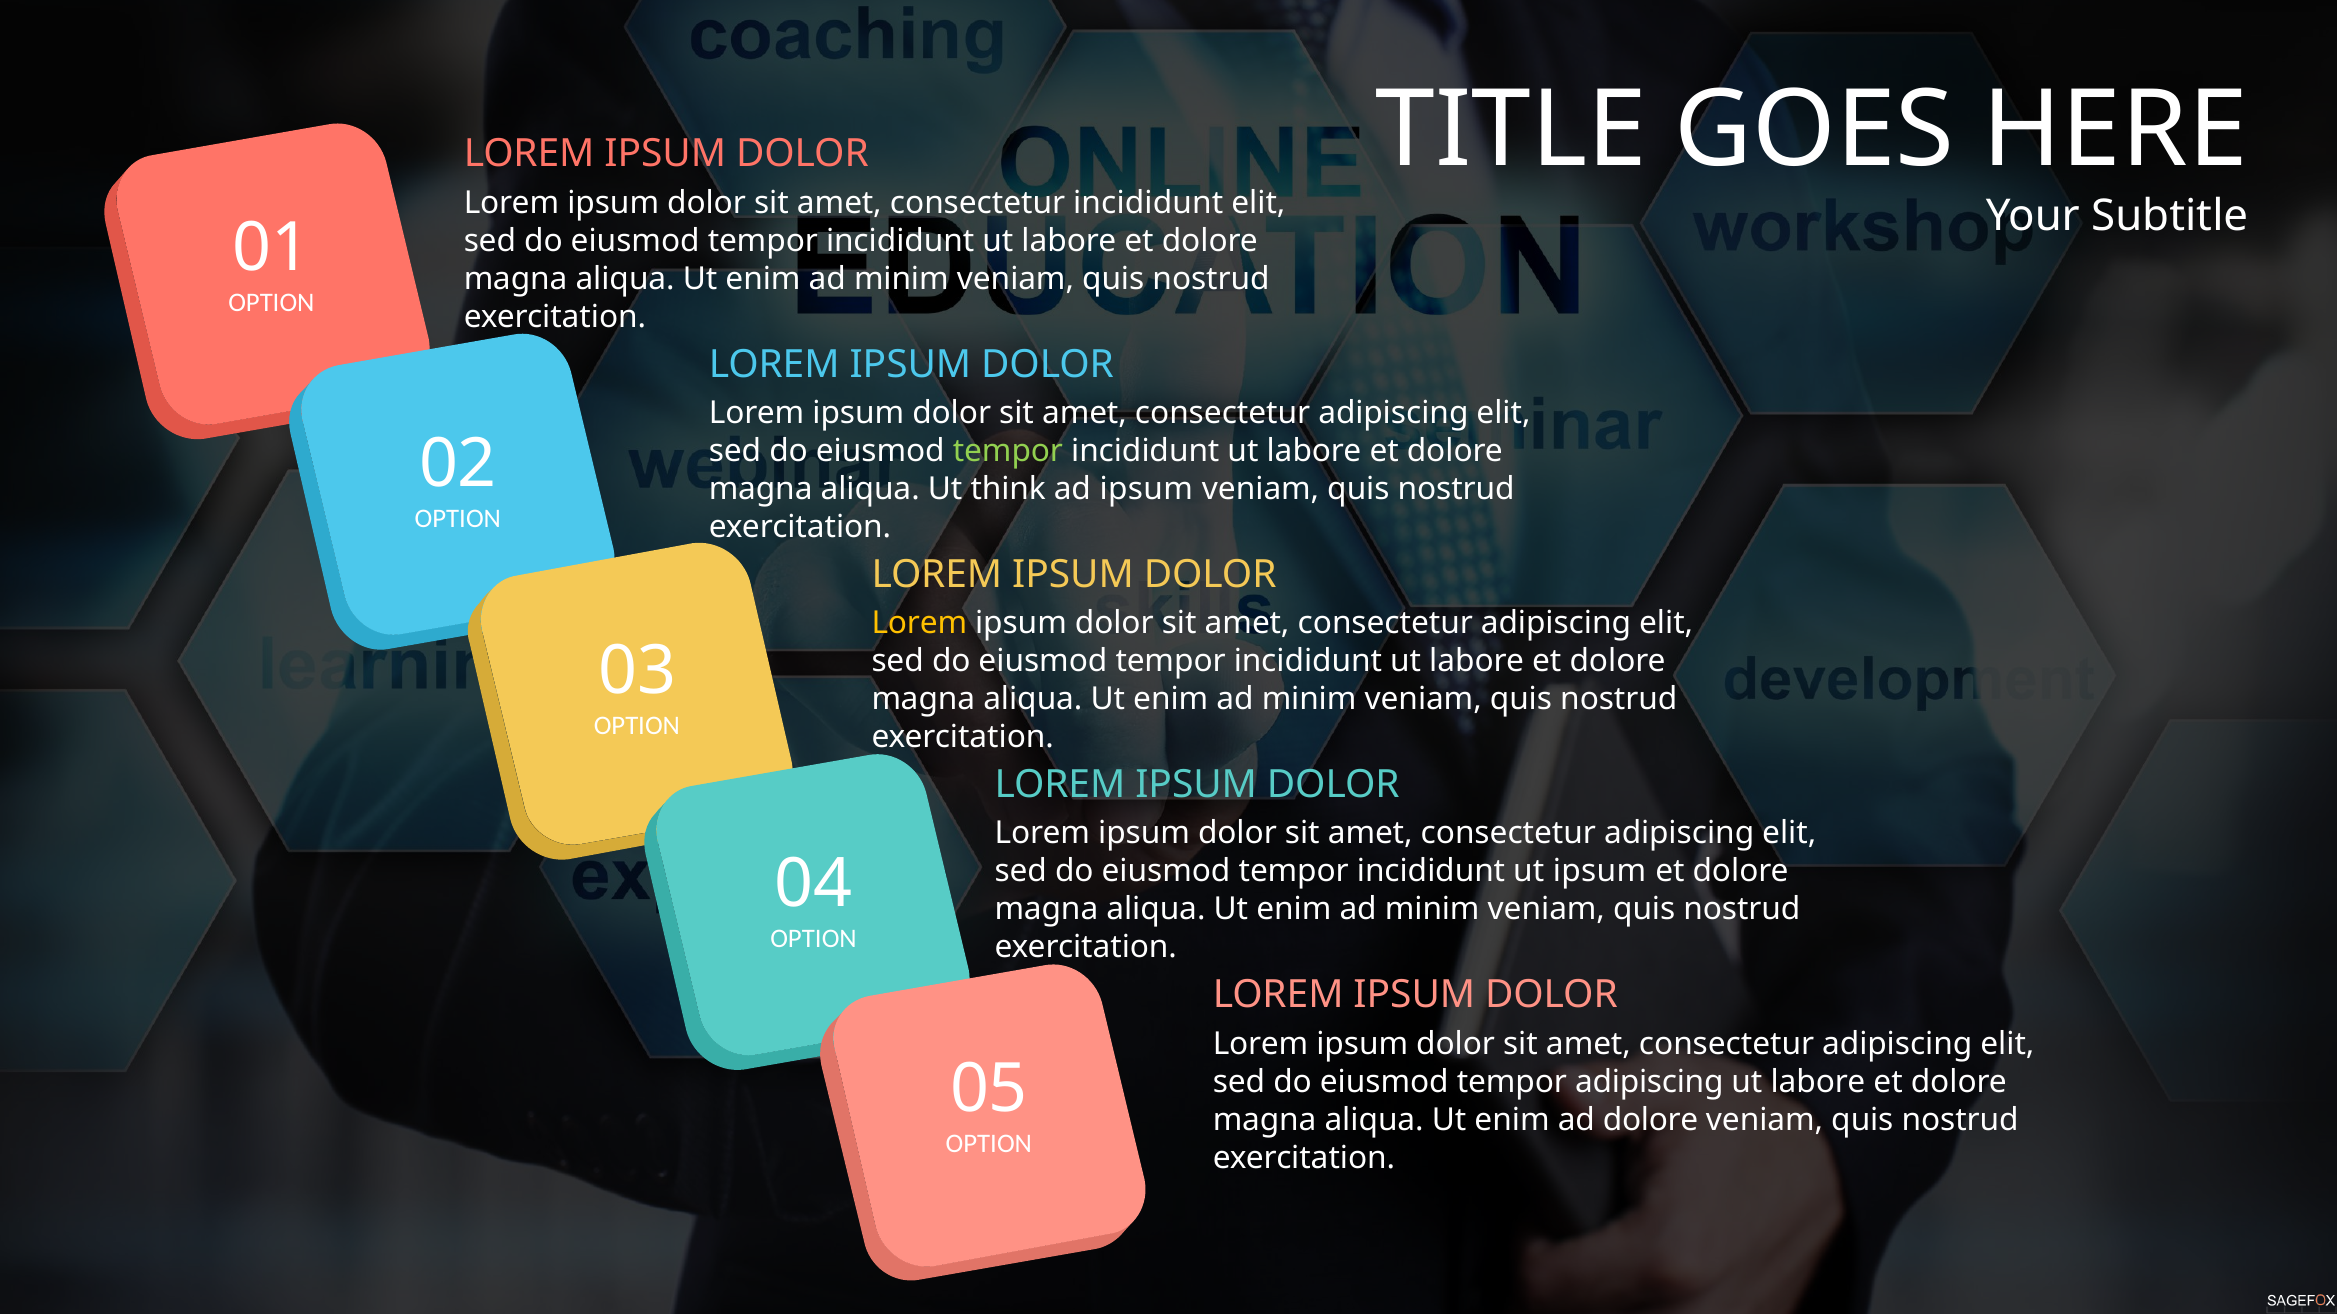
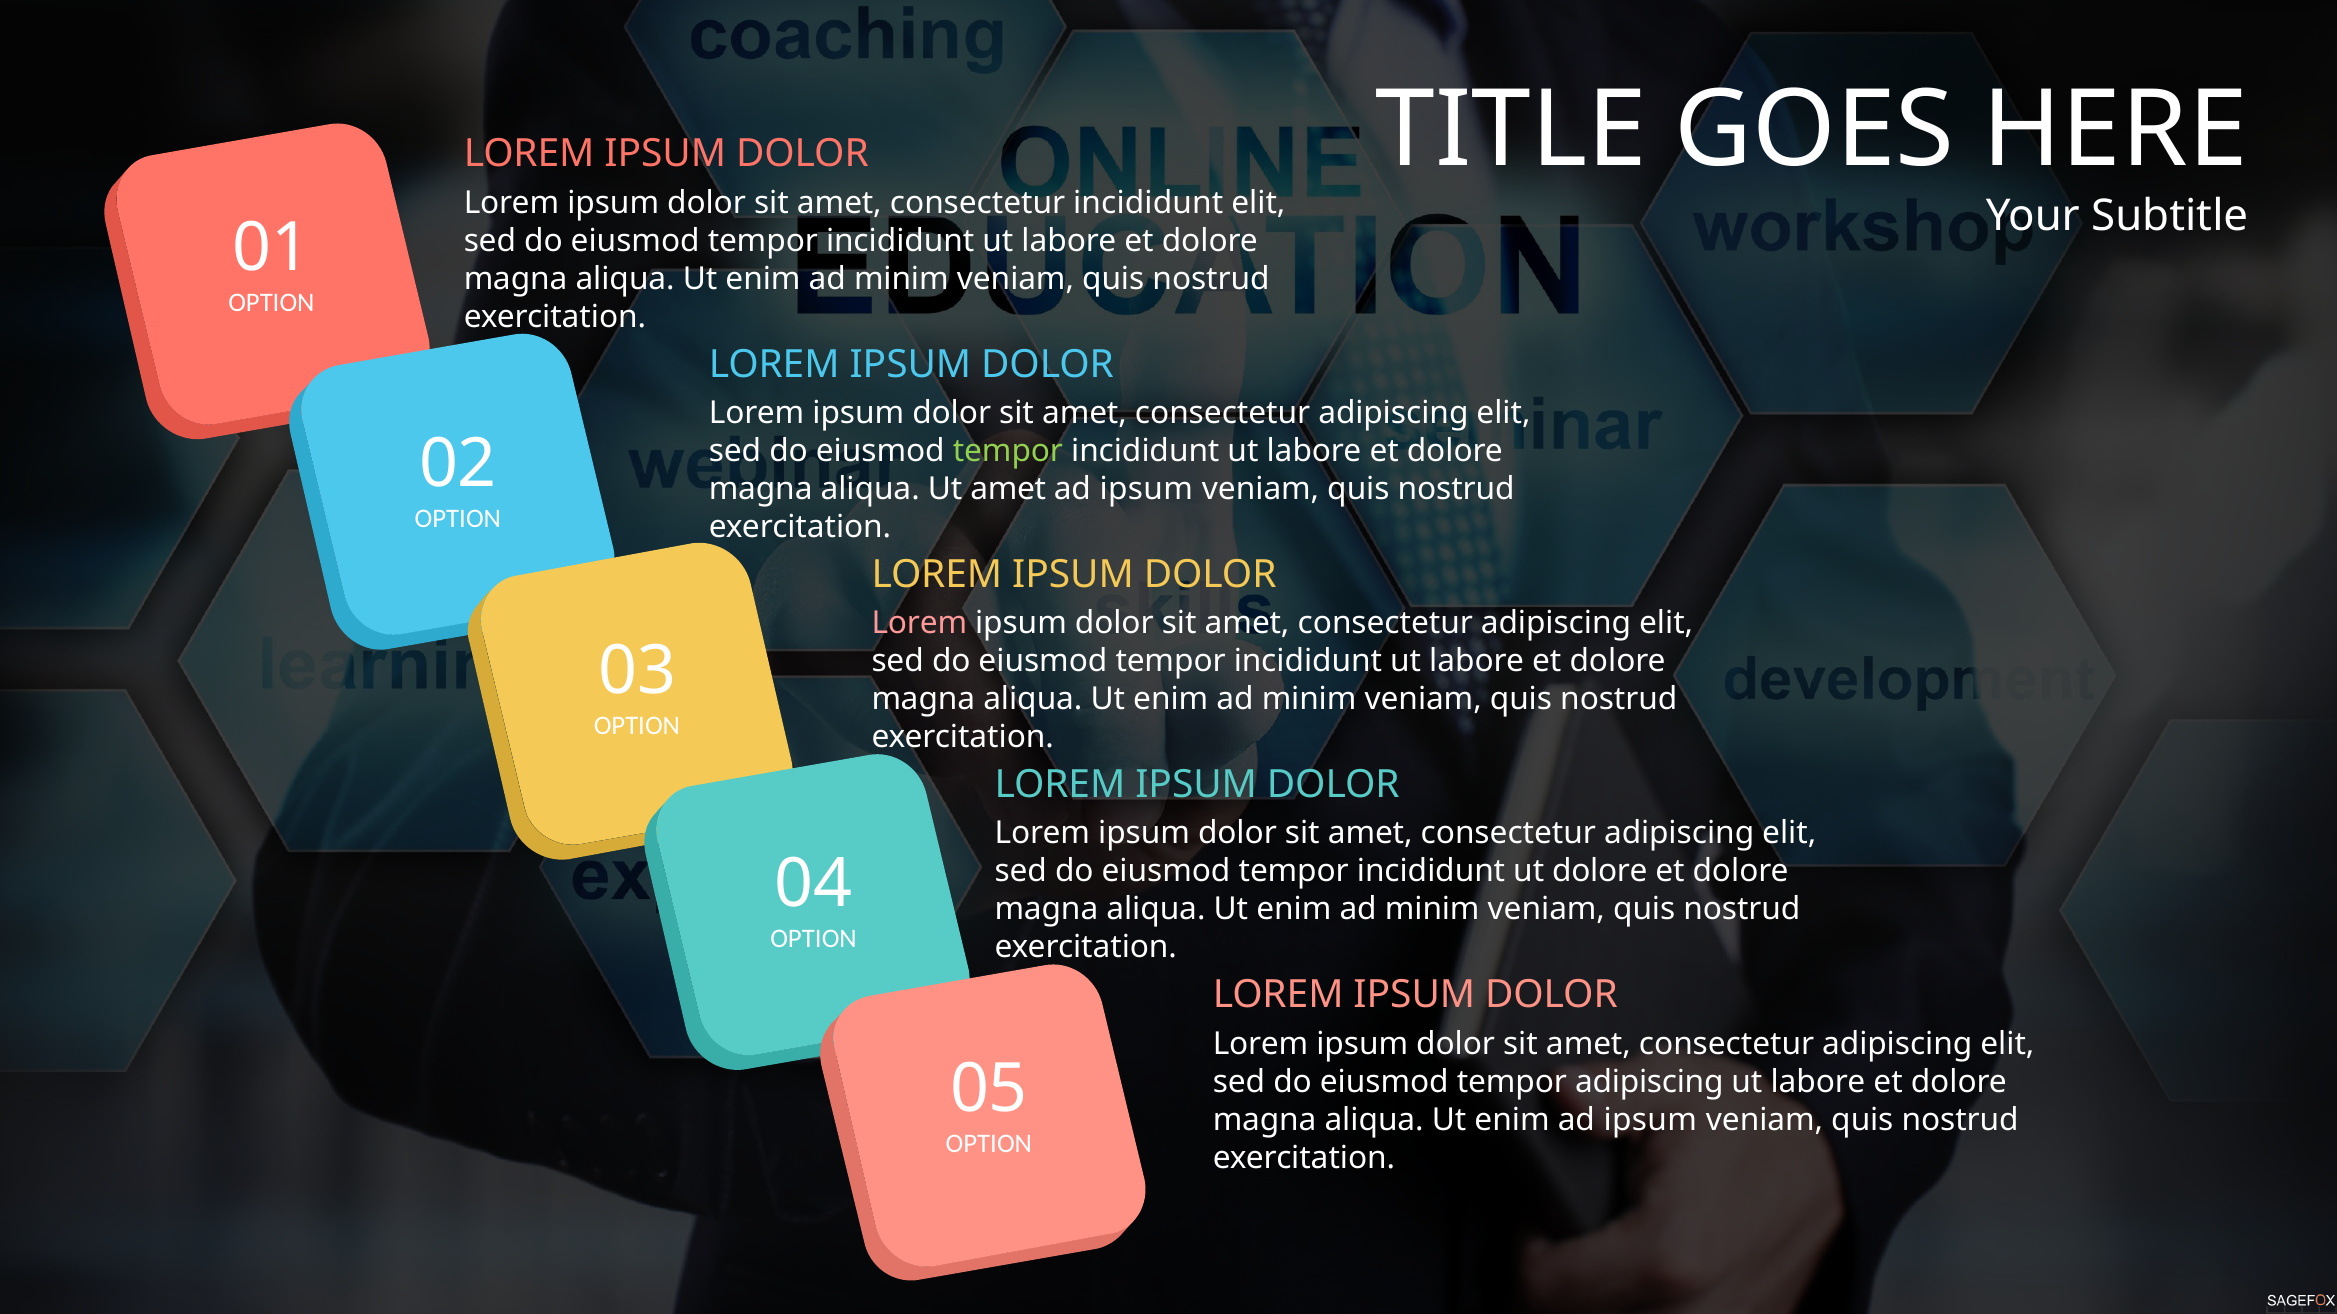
Ut think: think -> amet (1008, 489)
Lorem colour: yellow -> pink (919, 623)
ut ipsum: ipsum -> dolore (1600, 872)
enim ad dolore: dolore -> ipsum (1650, 1120)
